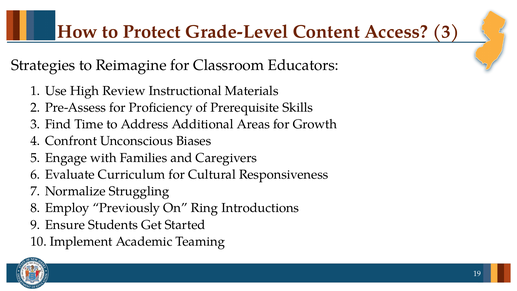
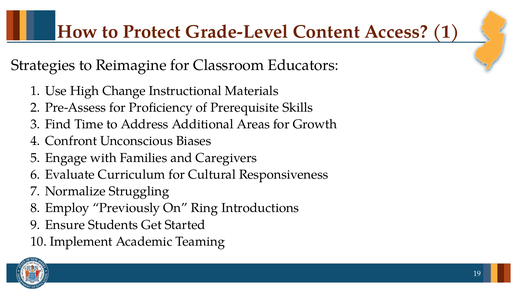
Access 3: 3 -> 1 (446, 32)
Review: Review -> Change (124, 91)
